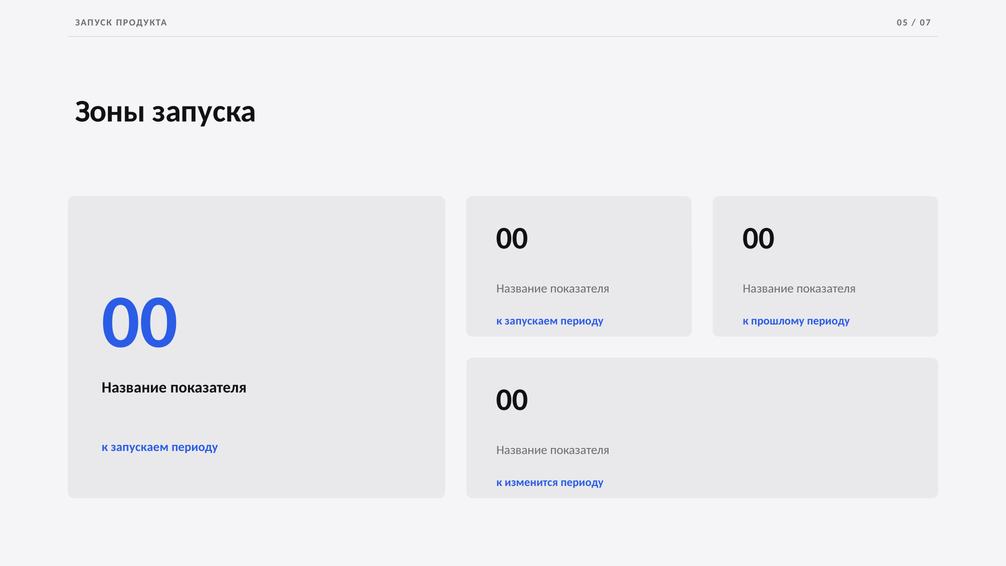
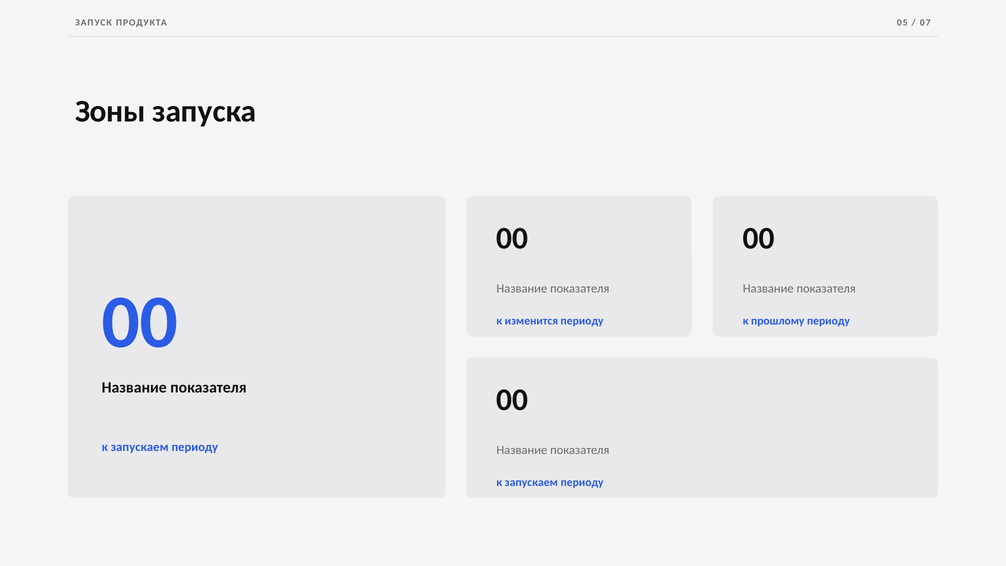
запускаем: запускаем -> изменится (531, 321)
изменится: изменится -> запускаем (531, 482)
